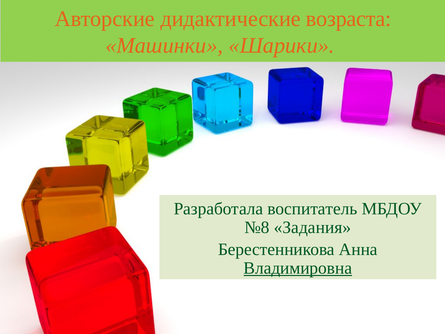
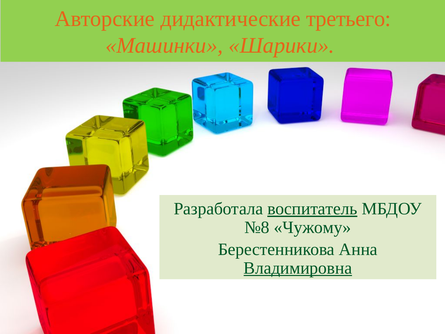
возраста: возраста -> третьего (349, 19)
воспитатель underline: none -> present (312, 209)
Задания: Задания -> Чужому (313, 227)
